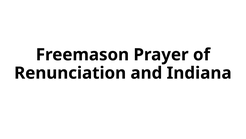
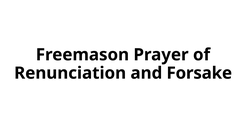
Indiana: Indiana -> Forsake (199, 73)
